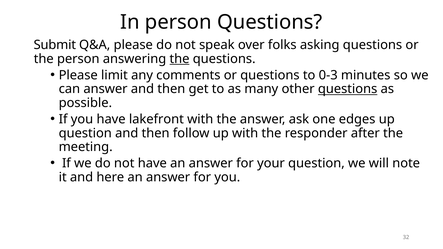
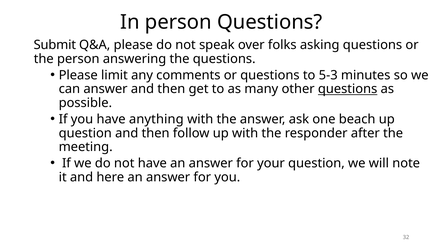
the underline: present -> none (180, 59)
0-3: 0-3 -> 5-3 (328, 75)
lakefront: lakefront -> anything (156, 119)
edges: edges -> beach (357, 119)
